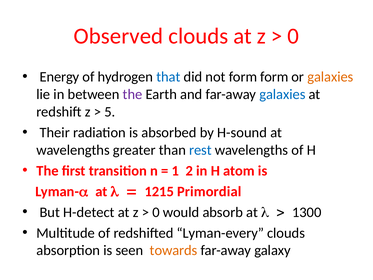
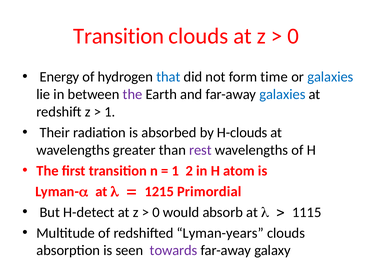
Observed: Observed -> Transition (119, 36)
form form: form -> time (274, 77)
galaxies colour: orange -> blue (330, 77)
5: 5 -> 1 (110, 112)
H-sound: H-sound -> H-clouds (242, 132)
rest colour: blue -> purple (200, 150)
1300: 1300 -> 1115 (307, 212)
Lyman-every: Lyman-every -> Lyman-years (220, 233)
towards colour: orange -> purple (174, 250)
